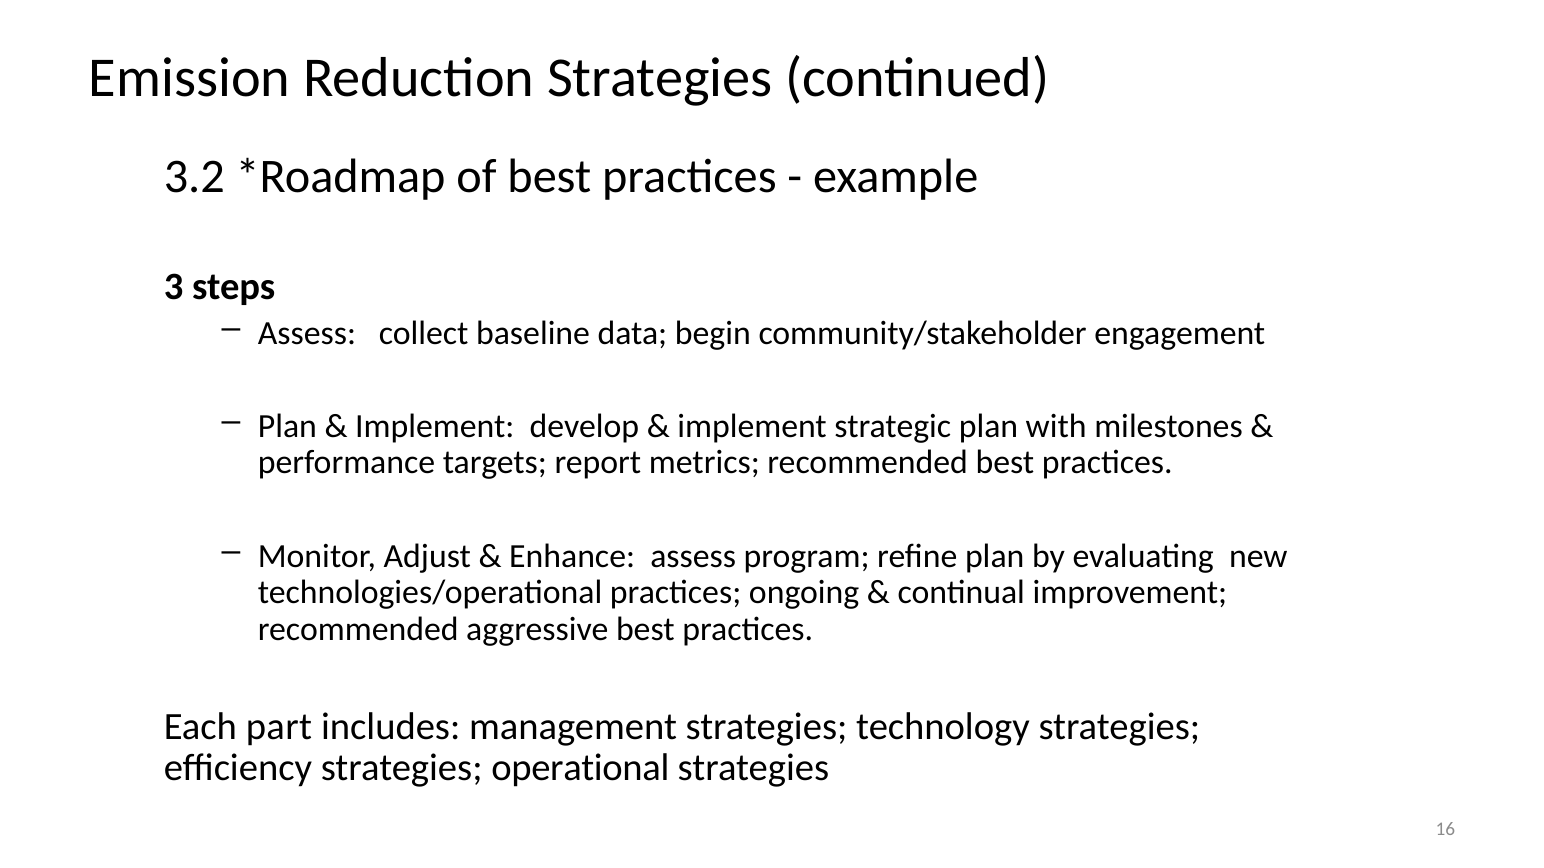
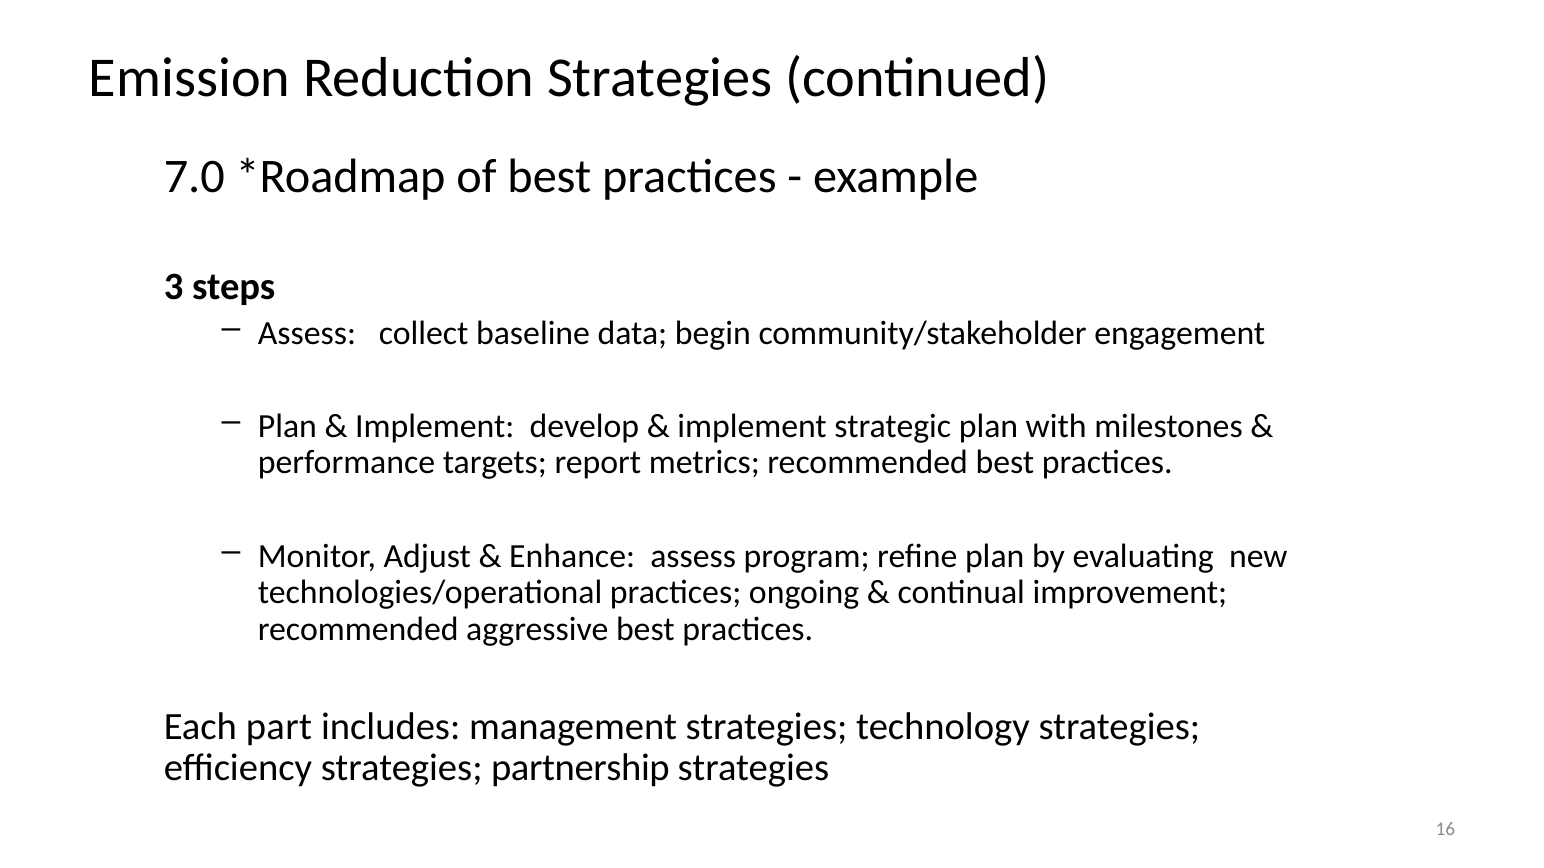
3.2: 3.2 -> 7.0 (194, 176)
operational: operational -> partnership (580, 769)
